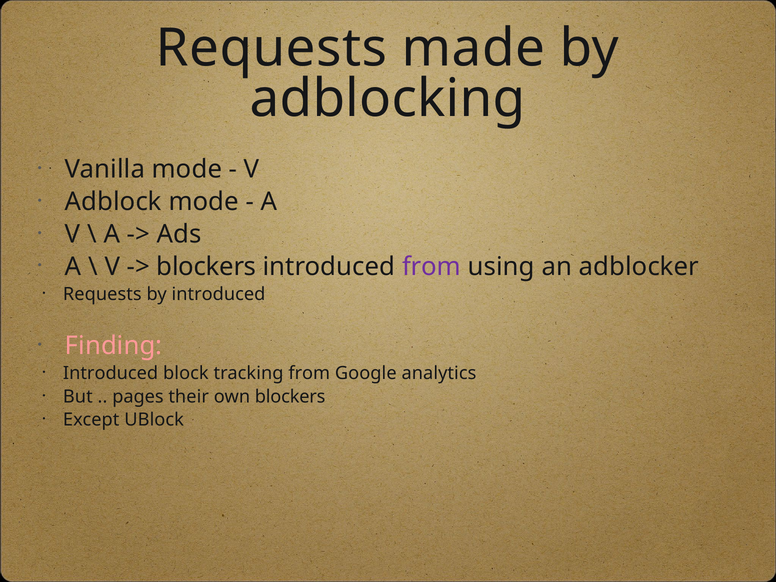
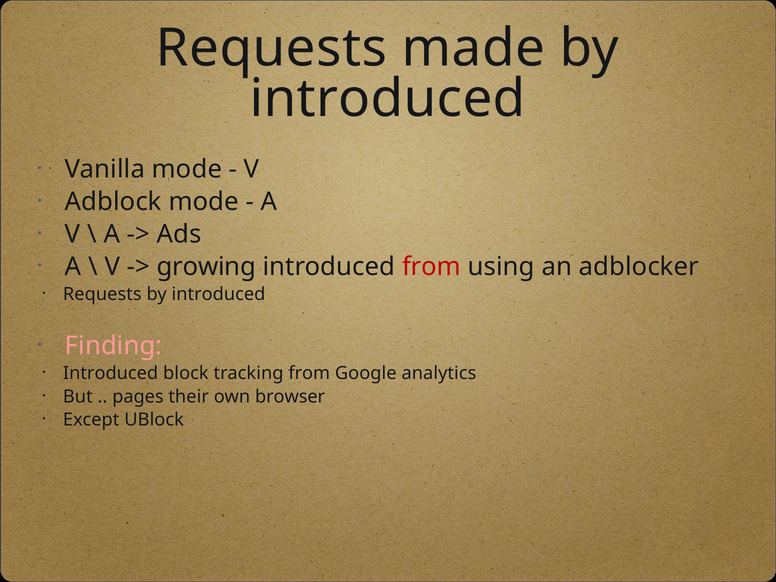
adblocking: adblocking -> introduced (388, 99)
blockers: blockers -> growing (206, 267)
from colour: purple -> red (431, 267)
own blockers: blockers -> browser (290, 397)
